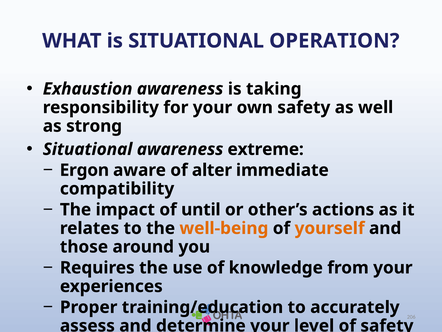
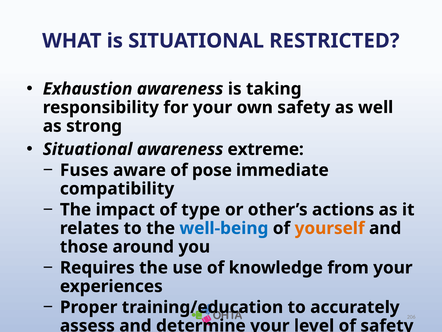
OPERATION: OPERATION -> RESTRICTED (334, 41)
Ergon: Ergon -> Fuses (84, 170)
alter: alter -> pose (212, 170)
until: until -> type (201, 209)
well-being colour: orange -> blue (224, 228)
